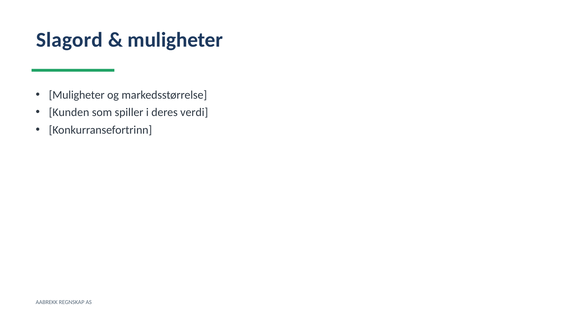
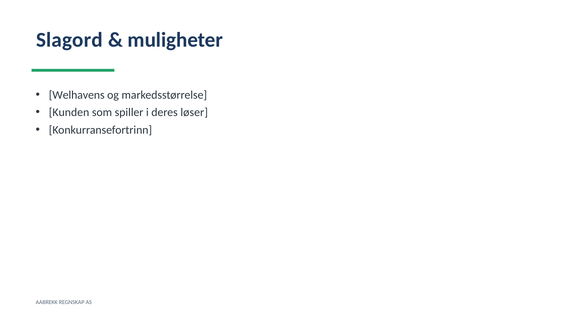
Muligheter: Muligheter -> Welhavens (77, 95)
verdi: verdi -> løser (194, 113)
